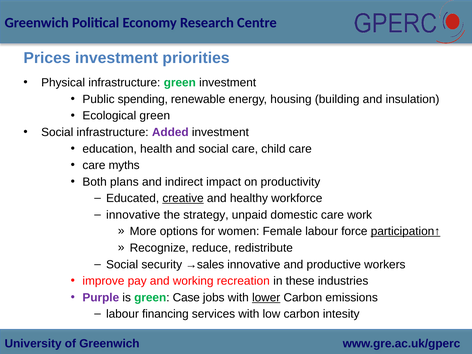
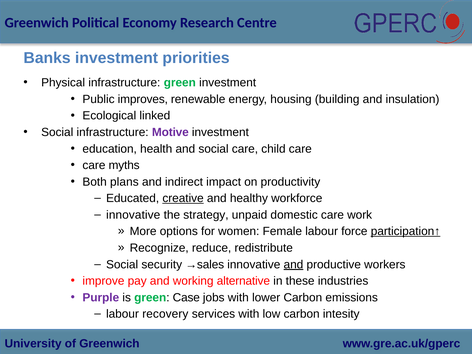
Prices: Prices -> Banks (47, 58)
spending: spending -> improves (143, 99)
Ecological green: green -> linked (155, 116)
Added: Added -> Motive (170, 132)
and underline: none -> present (293, 264)
recreation: recreation -> alternative (243, 281)
lower underline: present -> none (266, 297)
financing: financing -> recovery (165, 314)
